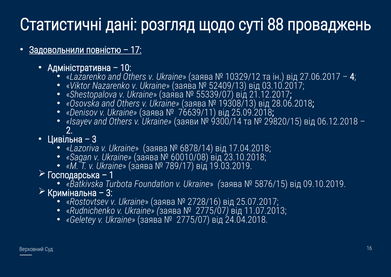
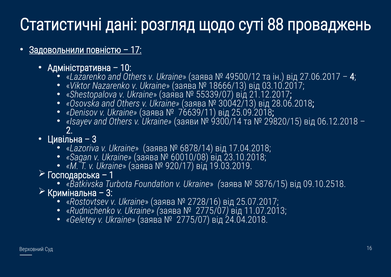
10329/12: 10329/12 -> 49500/12 (243, 77)
52409/13: 52409/13 -> 18666/13 (228, 86)
19308/13: 19308/13 -> 30042/13 (237, 103)
789/17: 789/17 -> 920/17 (180, 166)
09.10.2019: 09.10.2019 -> 09.10.2518 (325, 184)
